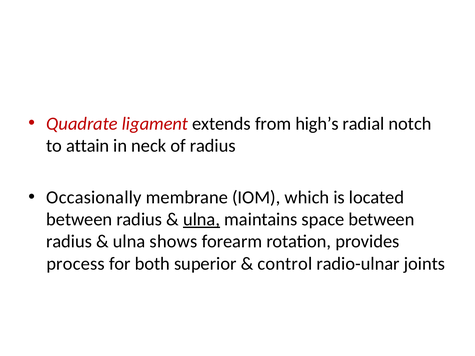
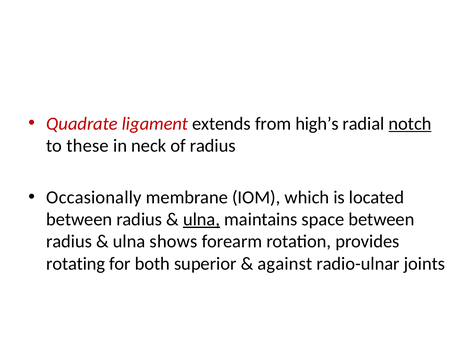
notch underline: none -> present (410, 124)
attain: attain -> these (88, 146)
process: process -> rotating (76, 264)
control: control -> against (285, 264)
